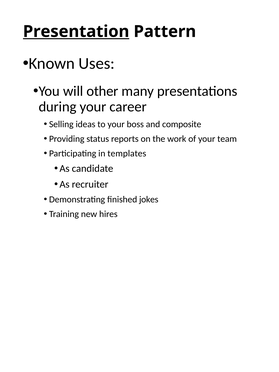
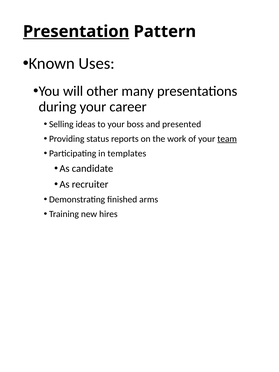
composite: composite -> presented (182, 124)
team underline: none -> present (227, 139)
jokes: jokes -> arms (149, 199)
